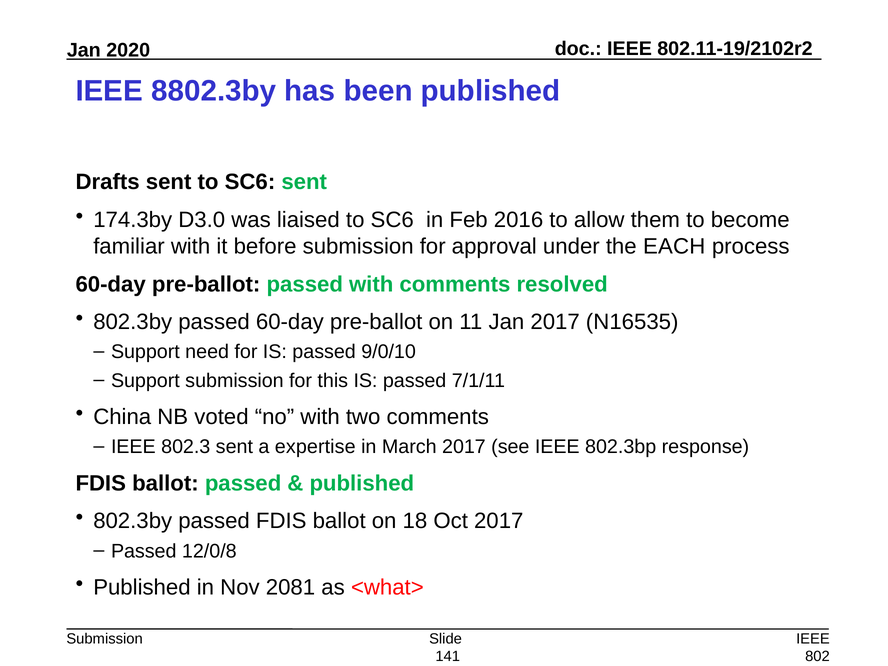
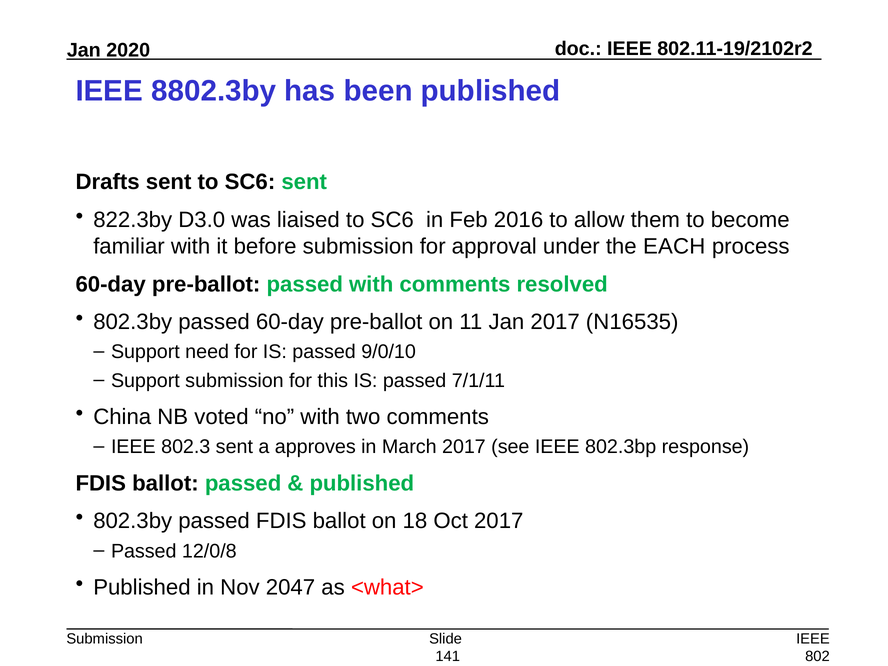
174.3by: 174.3by -> 822.3by (133, 220)
expertise: expertise -> approves (315, 447)
2081: 2081 -> 2047 (290, 587)
